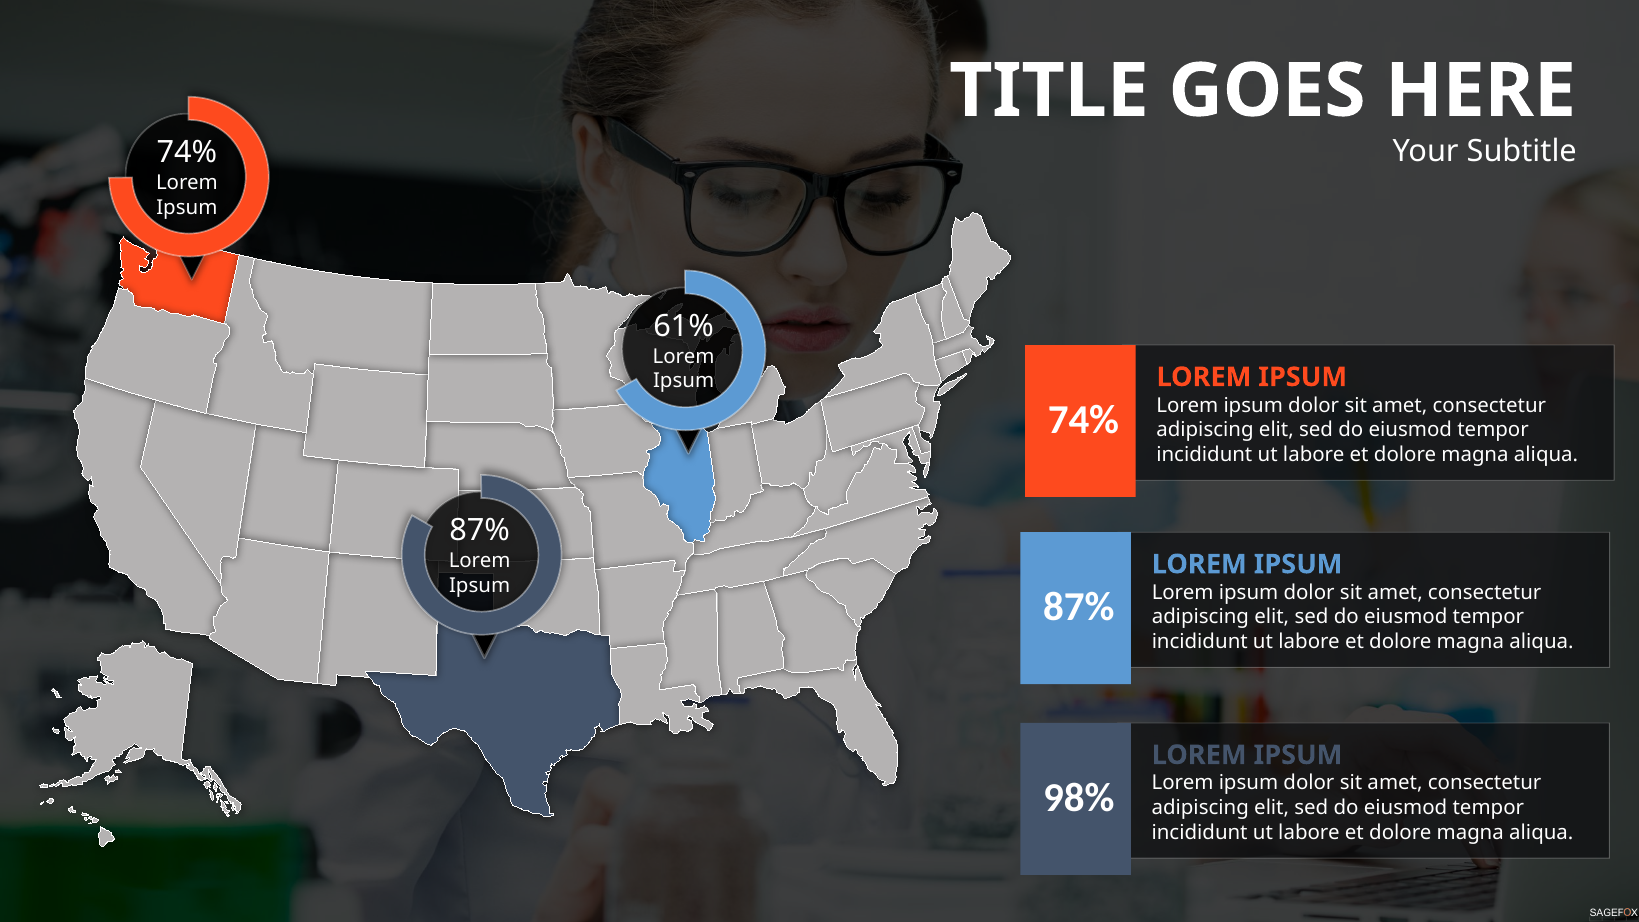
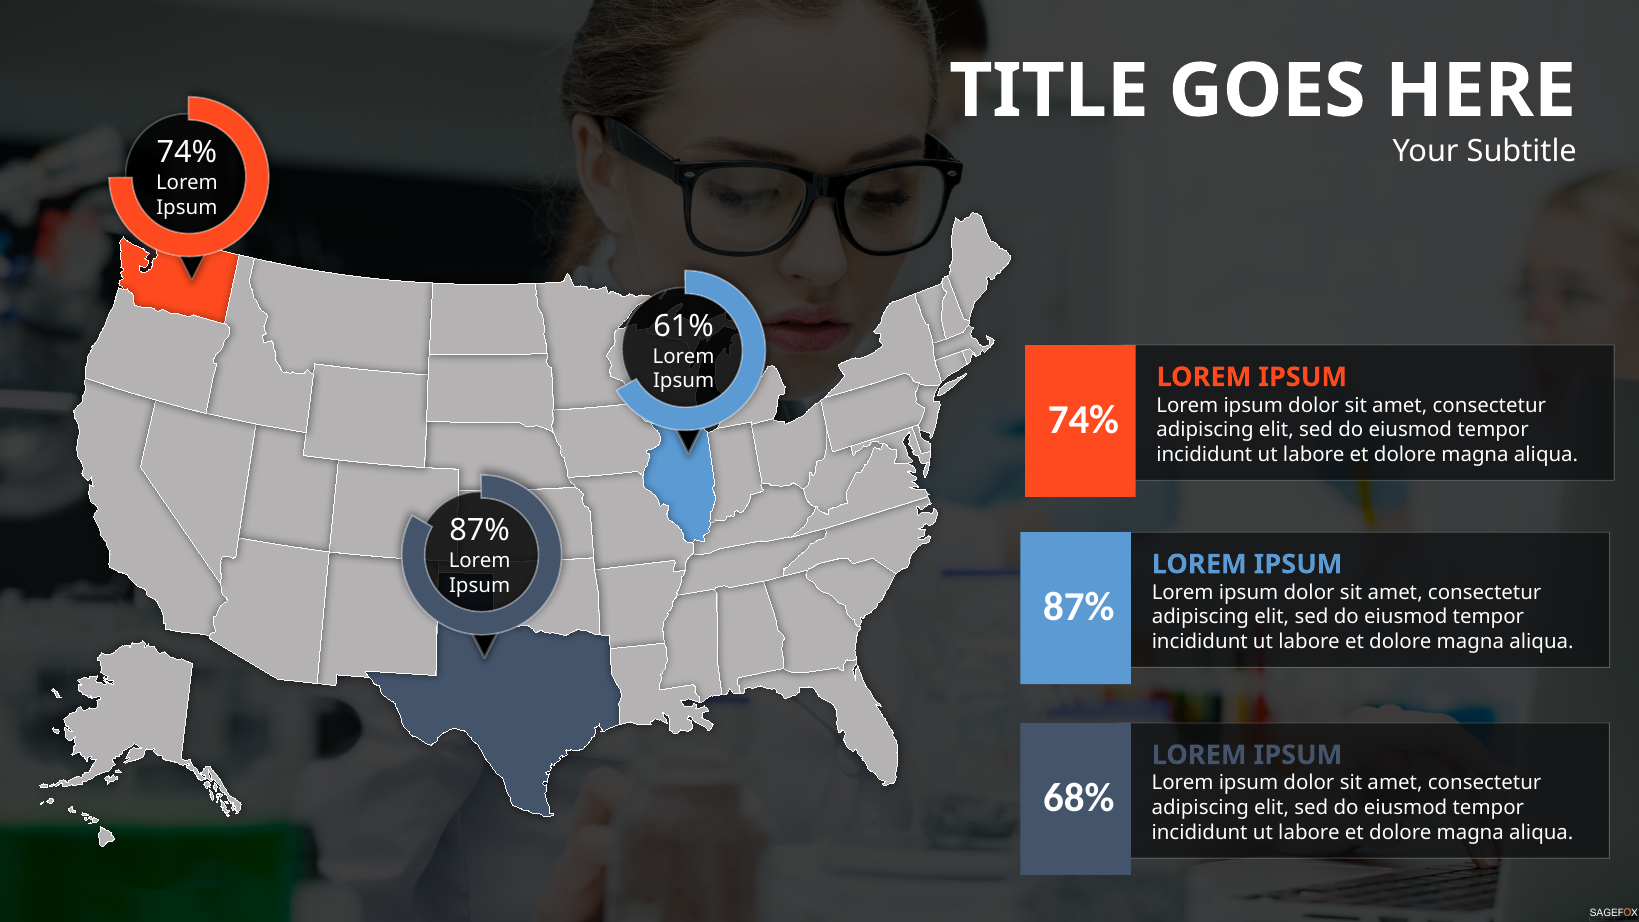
98%: 98% -> 68% (1079, 798)
